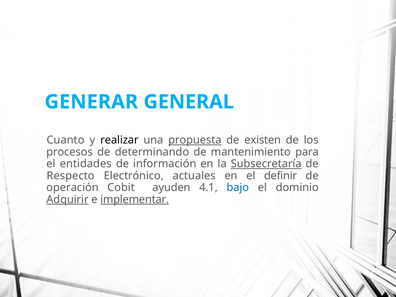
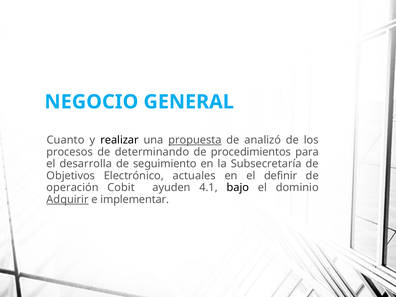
GENERAR: GENERAR -> NEGOCIO (91, 102)
existen: existen -> analizó (263, 140)
mantenimiento: mantenimiento -> procedimientos (251, 152)
entidades: entidades -> desarrolla (86, 164)
información: información -> seguimiento (165, 164)
Subsecretaría underline: present -> none (266, 164)
Respecto: Respecto -> Objetivos (71, 176)
bajo colour: blue -> black (238, 188)
implementar underline: present -> none (135, 199)
